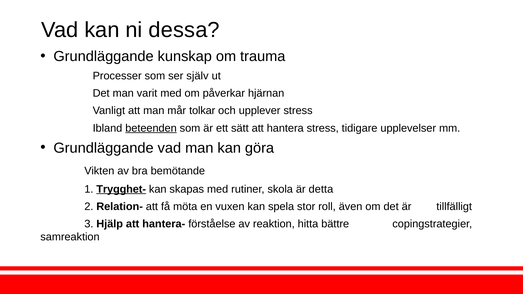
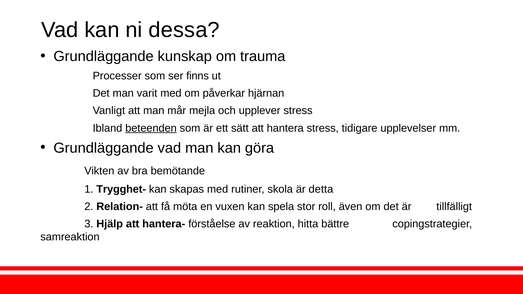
själv: själv -> finns (198, 76)
tolkar: tolkar -> mejla (202, 111)
Trygghet- underline: present -> none (121, 189)
